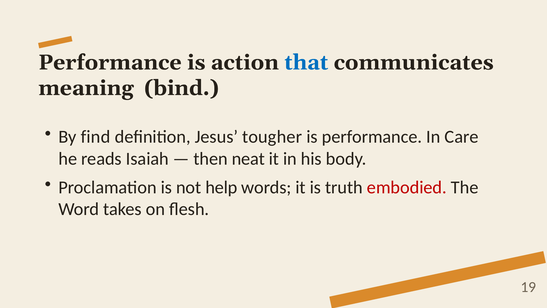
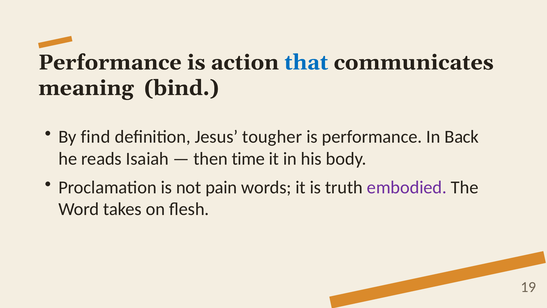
Care: Care -> Back (462, 137)
neat: neat -> time (248, 158)
help: help -> pain (221, 187)
embodied colour: red -> purple (407, 187)
